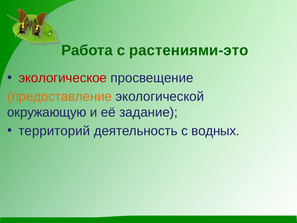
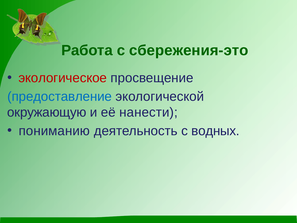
растениями-это: растениями-это -> сбережения-это (189, 50)
предоставление colour: orange -> blue (60, 96)
задание: задание -> нанести (149, 112)
территорий: территорий -> пониманию (54, 131)
